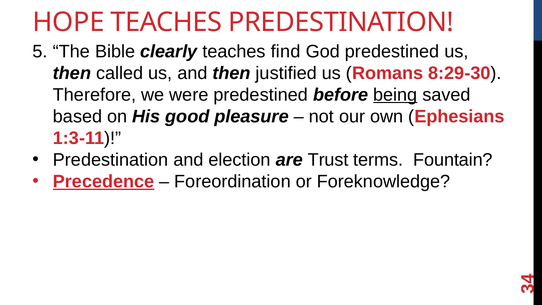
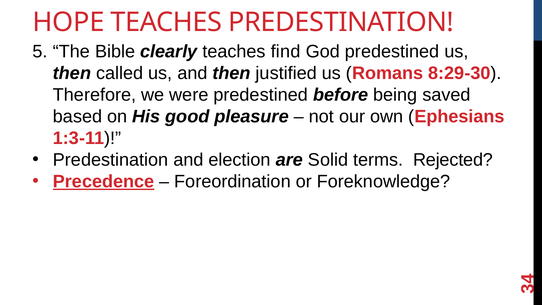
being underline: present -> none (395, 95)
Trust: Trust -> Solid (328, 160)
Fountain: Fountain -> Rejected (453, 160)
